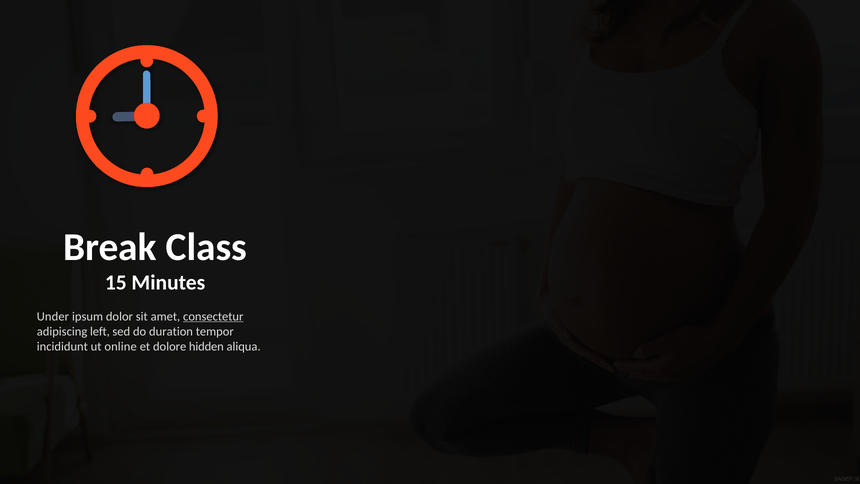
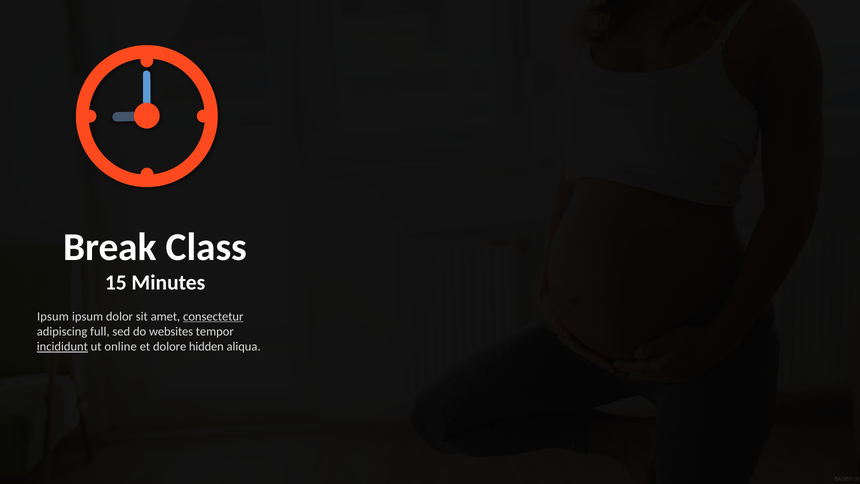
Under: Under -> Ipsum (53, 316)
left: left -> full (100, 331)
duration: duration -> websites (171, 331)
incididunt underline: none -> present (62, 346)
